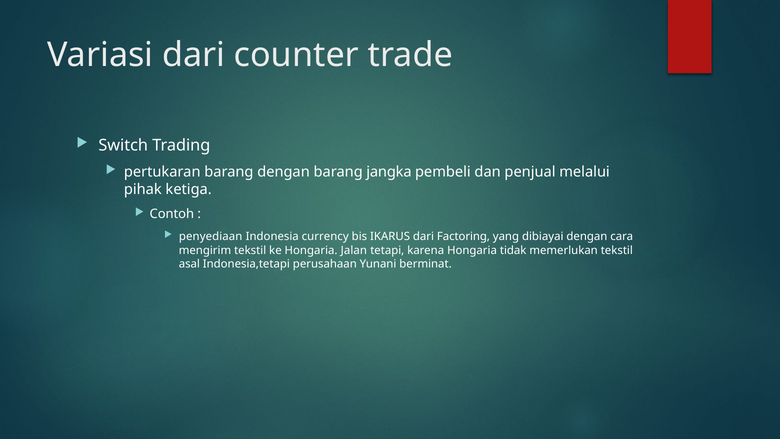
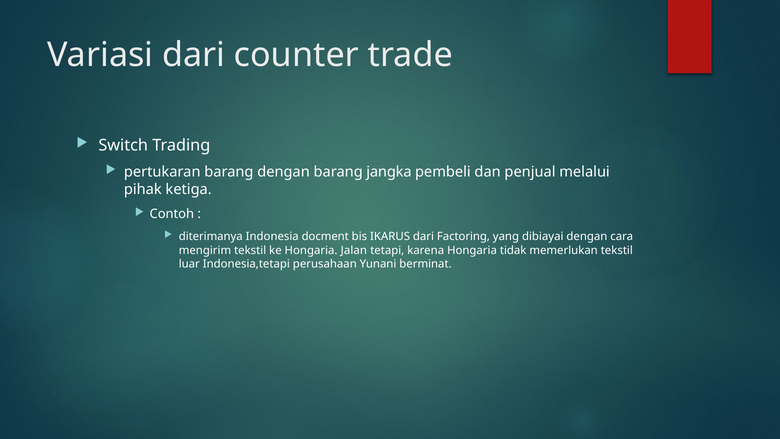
penyediaan: penyediaan -> diterimanya (211, 236)
currency: currency -> docment (325, 236)
asal: asal -> luar (189, 264)
